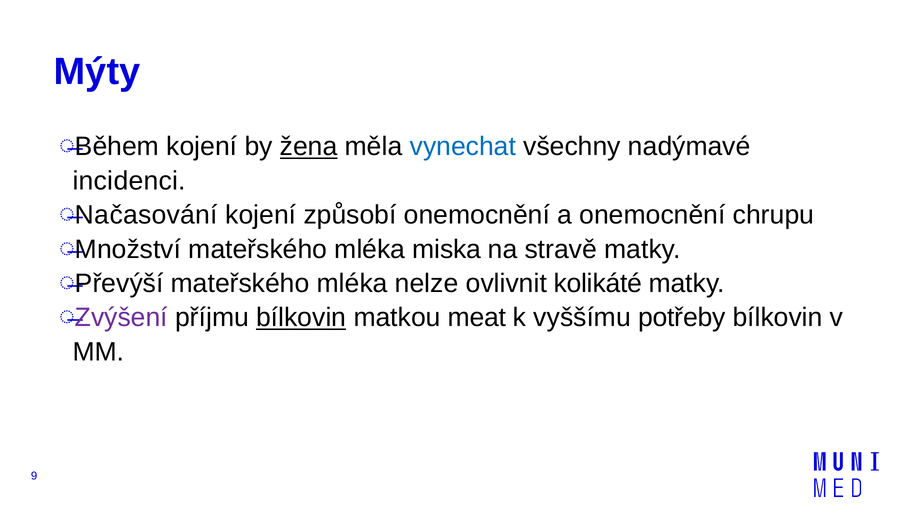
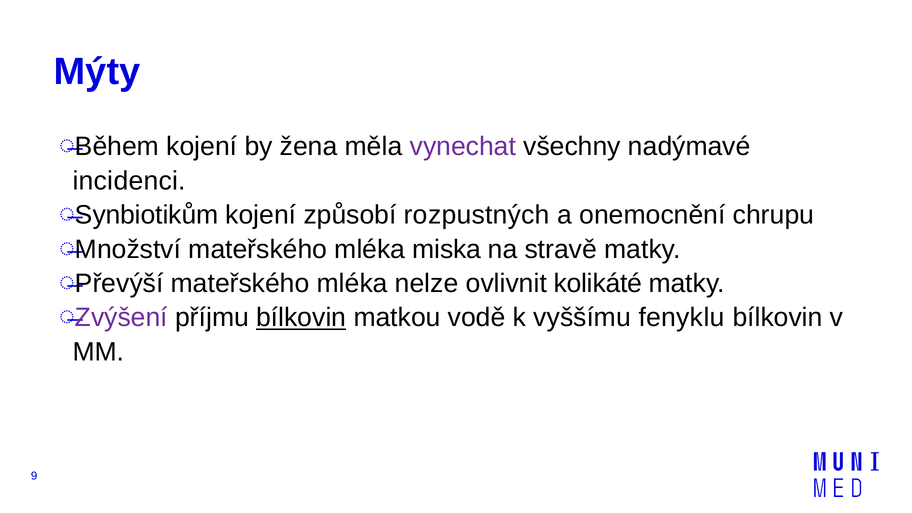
žena underline: present -> none (309, 147)
vynechat colour: blue -> purple (463, 147)
Načasování: Načasování -> Synbiotikům (147, 215)
způsobí onemocnění: onemocnění -> rozpustných (477, 215)
meat: meat -> vodě (477, 318)
potřeby: potřeby -> fenyklu (682, 318)
